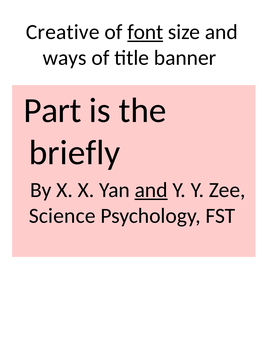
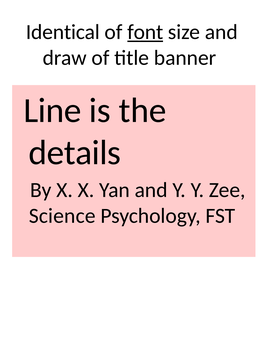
Creative: Creative -> Identical (63, 32)
ways: ways -> draw (65, 58)
Part: Part -> Line (52, 110)
briefly: briefly -> details (75, 153)
and underline: present -> none (151, 190)
